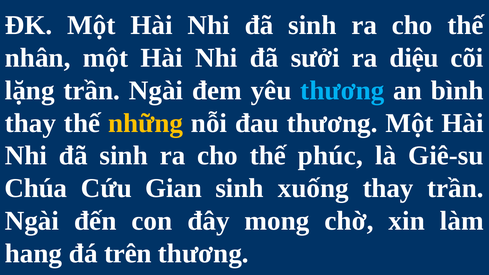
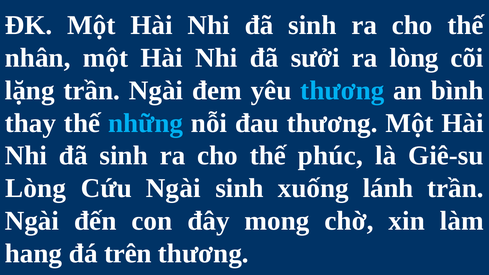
ra diệu: diệu -> lòng (414, 58)
những colour: yellow -> light blue (146, 123)
Chúa: Chúa -> Lòng (36, 188)
Cứu Gian: Gian -> Ngài (173, 188)
xuống thay: thay -> lánh (388, 188)
